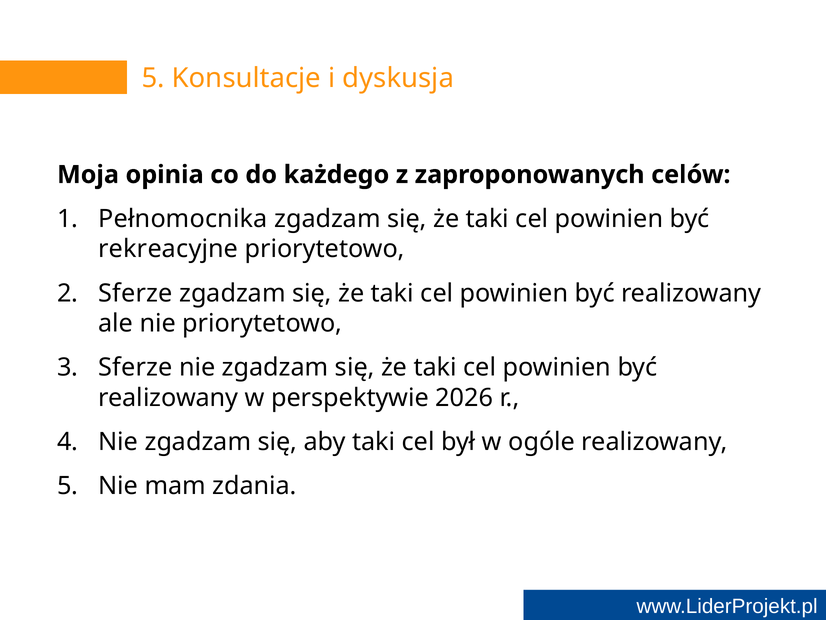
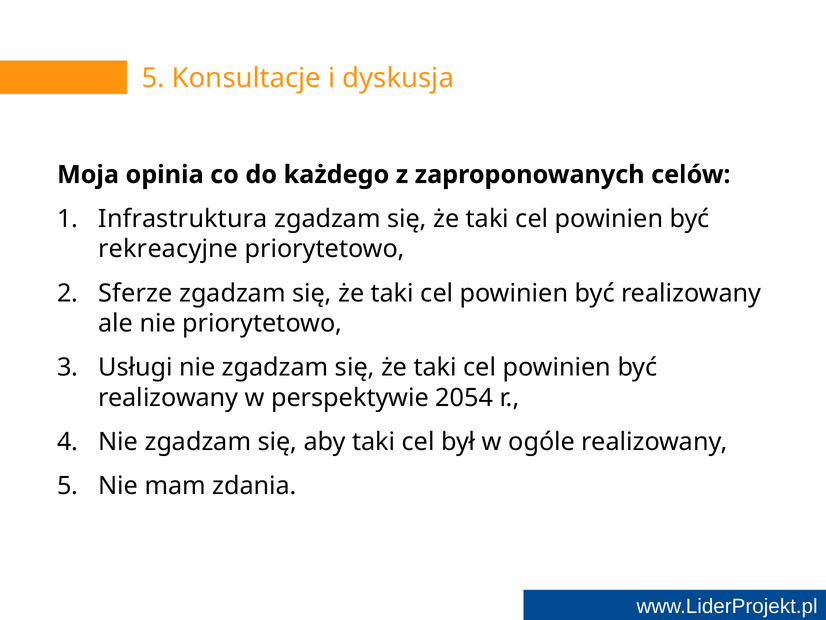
Pełnomocnika: Pełnomocnika -> Infrastruktura (183, 219)
Sferze: Sferze -> Usługi (136, 367)
2026: 2026 -> 2054 (464, 398)
